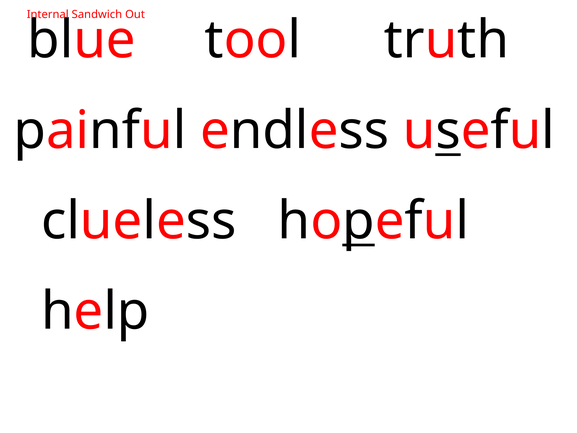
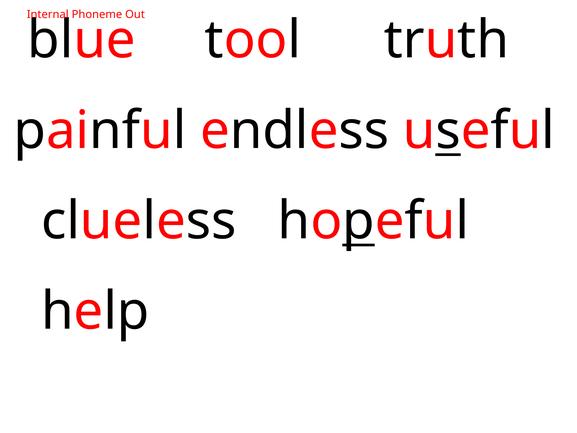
Sandwich: Sandwich -> Phoneme (97, 15)
